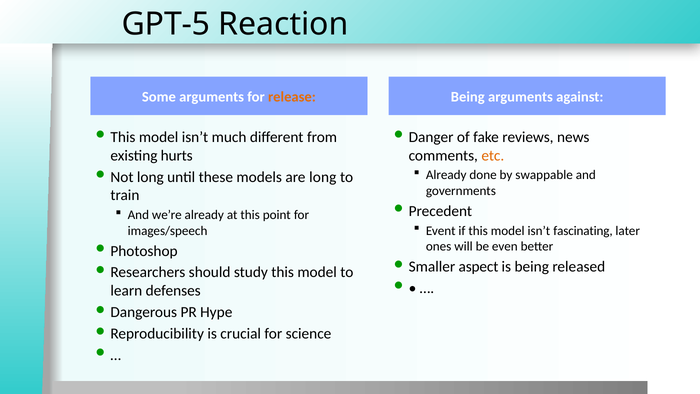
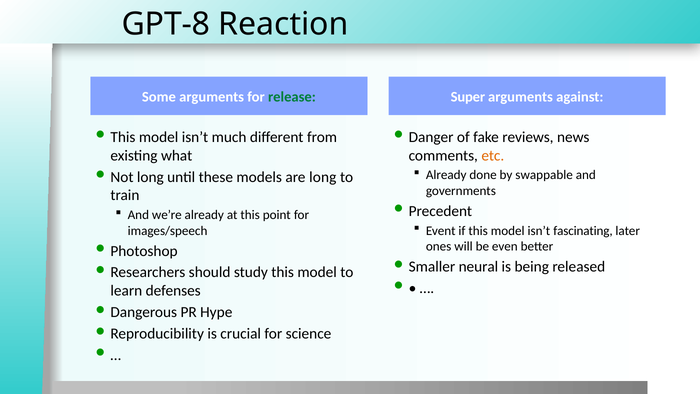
GPT-5: GPT-5 -> GPT-8 (166, 24)
release colour: orange -> green (292, 97)
Being: Being -> Super (468, 97)
hurts: hurts -> what (177, 155)
aspect: aspect -> neural (478, 267)
